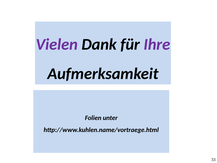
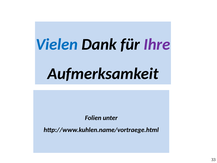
Vielen colour: purple -> blue (57, 44)
